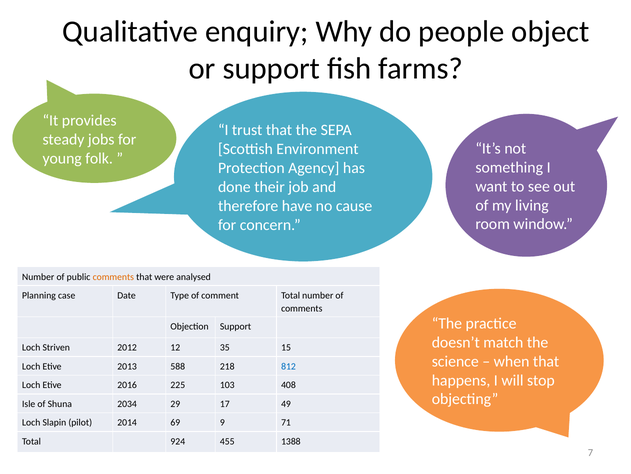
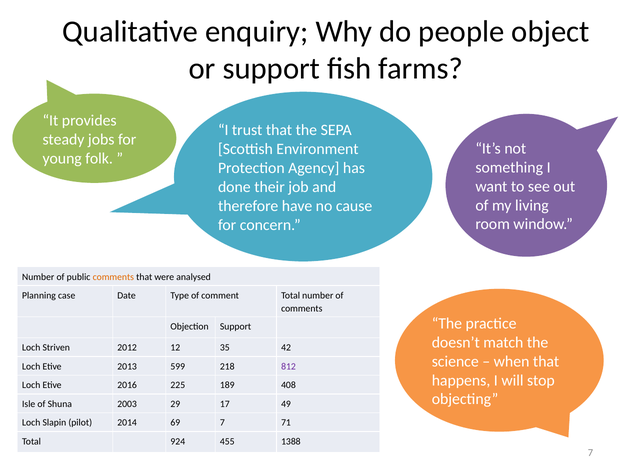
15: 15 -> 42 (286, 347)
588: 588 -> 599 (178, 366)
812 colour: blue -> purple (288, 366)
103: 103 -> 189 (227, 385)
2034: 2034 -> 2003 (127, 403)
69 9: 9 -> 7 (222, 422)
